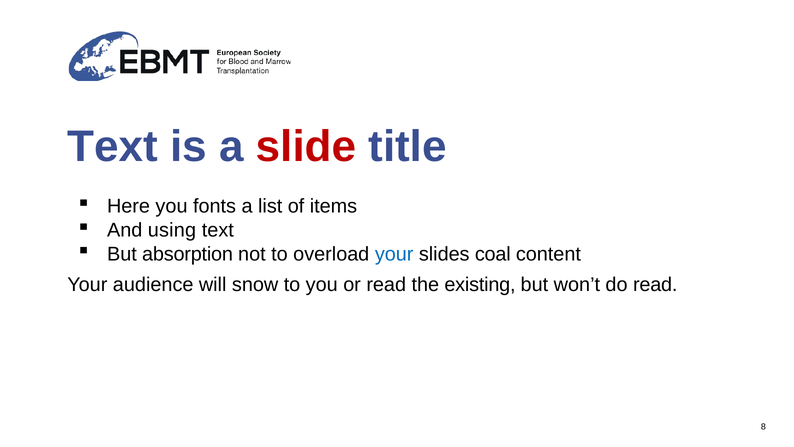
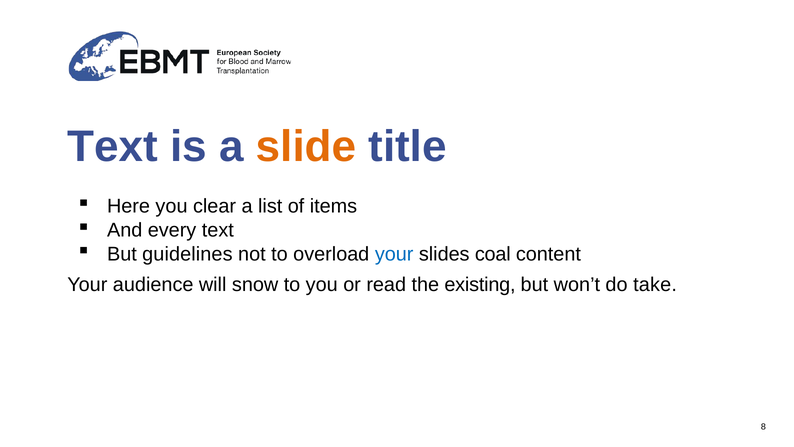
slide colour: red -> orange (306, 147)
fonts: fonts -> clear (215, 206)
using: using -> every (172, 230)
absorption: absorption -> guidelines (187, 254)
do read: read -> take (655, 284)
